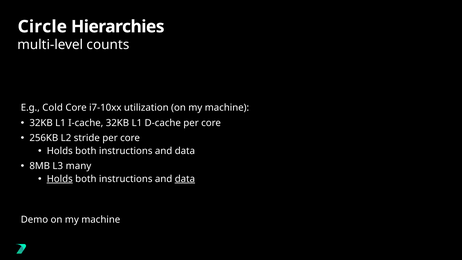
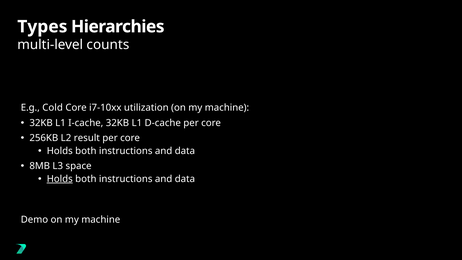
Circle: Circle -> Types (42, 27)
stride: stride -> result (87, 138)
many: many -> space (79, 166)
data underline: present -> none (185, 179)
